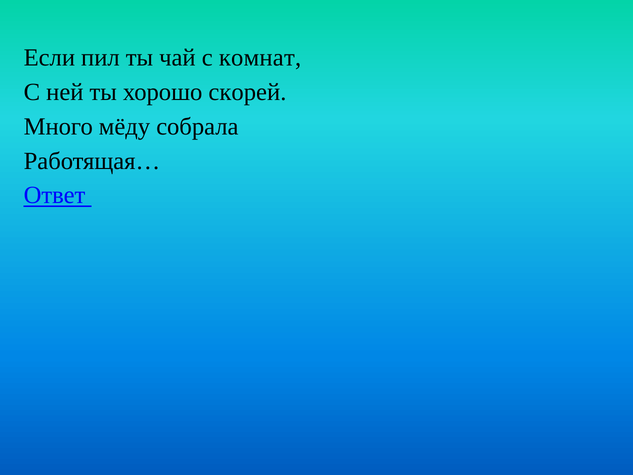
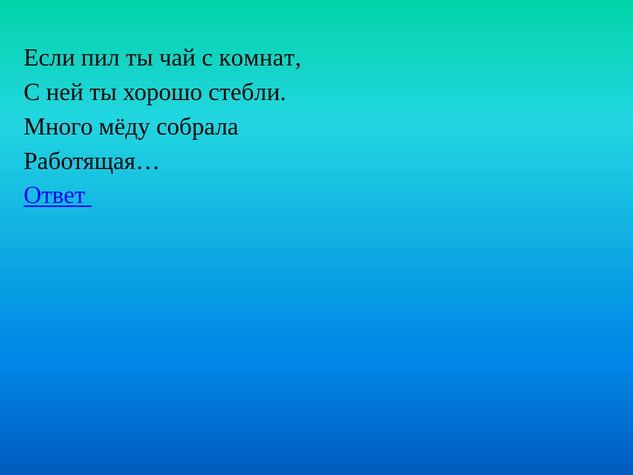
скорей: скорей -> стебли (247, 92)
